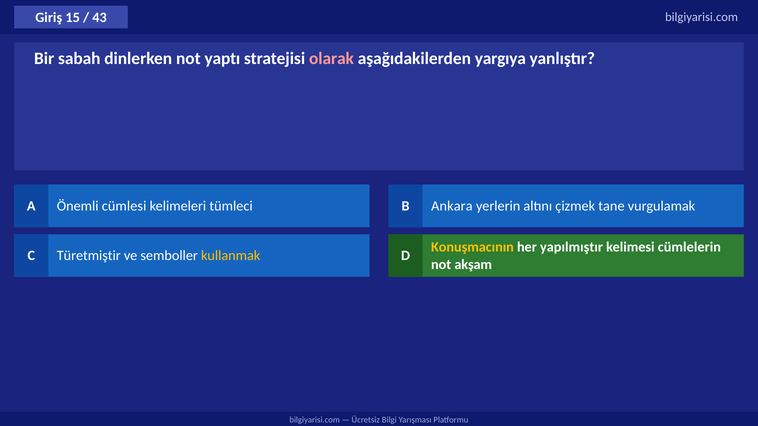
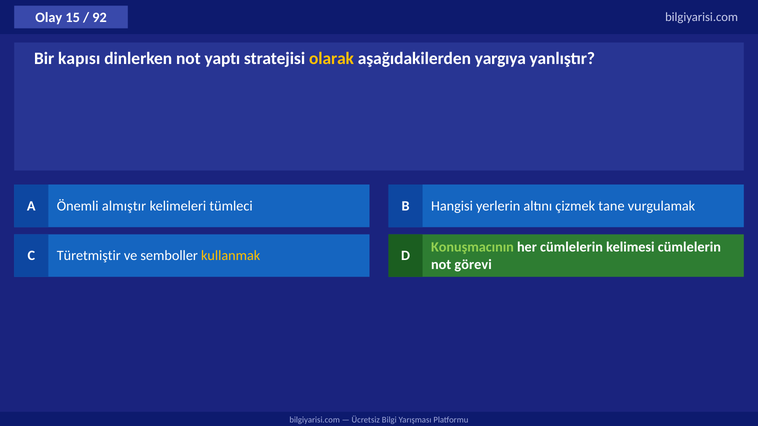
Giriş: Giriş -> Olay (49, 17)
43: 43 -> 92 (100, 17)
sabah: sabah -> kapısı (79, 58)
olarak colour: pink -> yellow (332, 58)
cümlesi: cümlesi -> almıştır (124, 206)
Ankara: Ankara -> Hangisi (452, 206)
Konuşmacının colour: yellow -> light green (472, 247)
her yapılmıştır: yapılmıştır -> cümlelerin (571, 247)
akşam: akşam -> görevi (473, 265)
